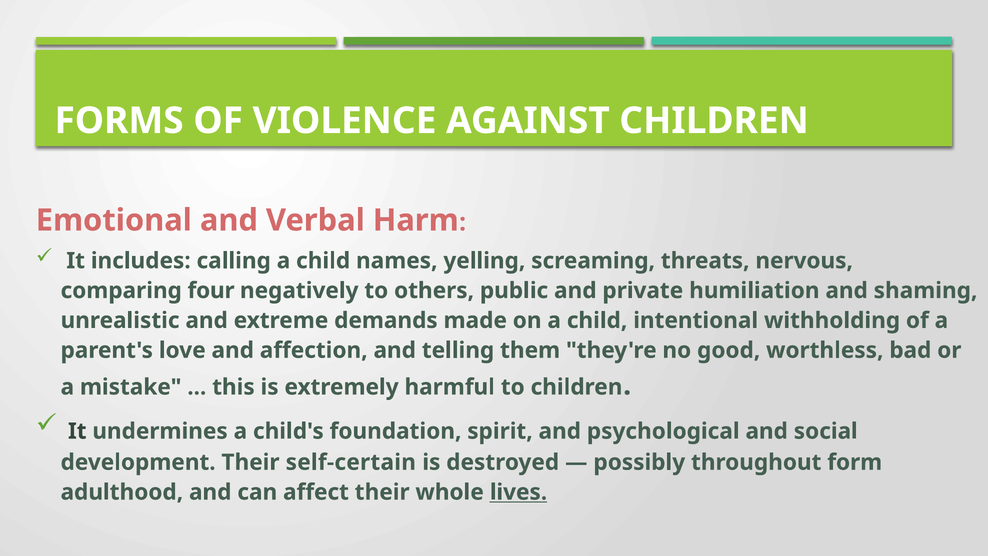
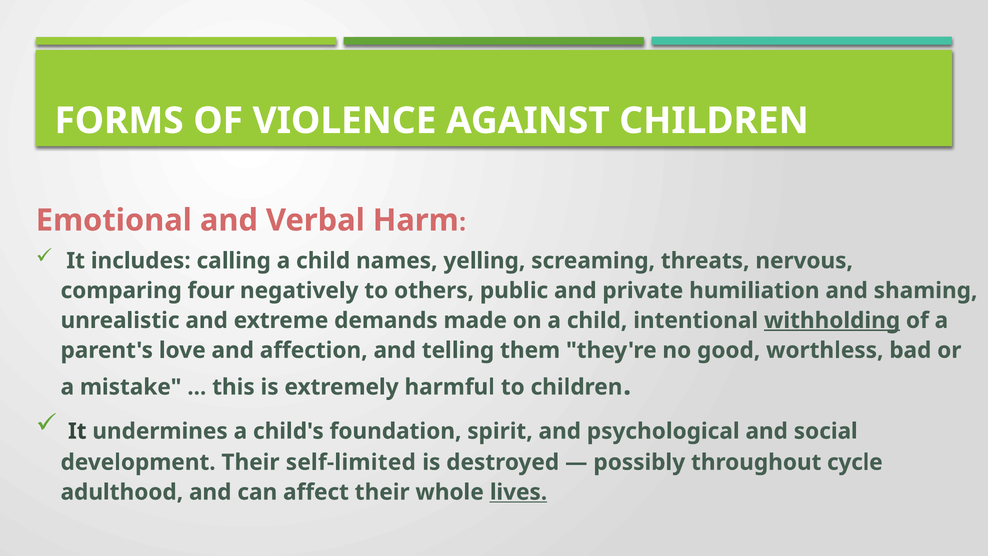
withholding underline: none -> present (832, 320)
self-certain: self-certain -> self-limited (351, 462)
form: form -> cycle (855, 462)
